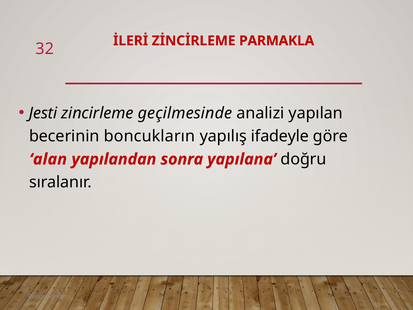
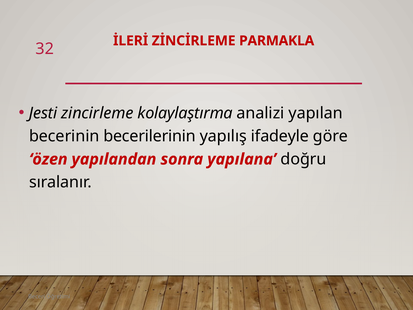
geçilmesinde: geçilmesinde -> kolaylaştırma (185, 113)
boncukların: boncukların -> becerilerinin (150, 136)
alan: alan -> özen (48, 159)
